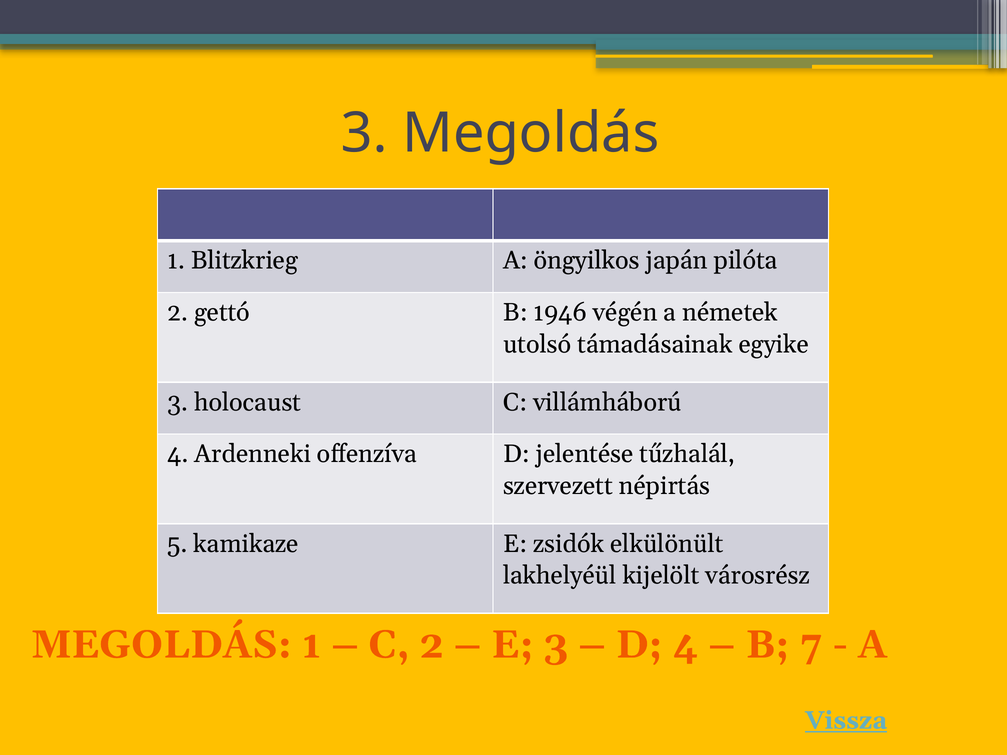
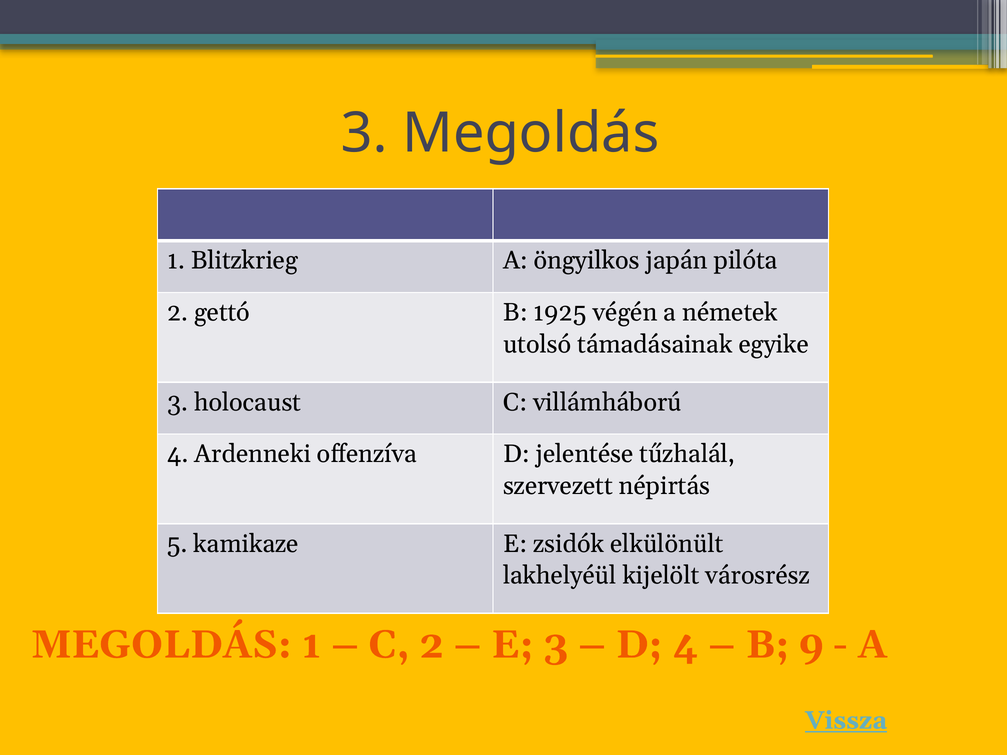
1946: 1946 -> 1925 (560, 313)
7: 7 -> 9 (811, 645)
